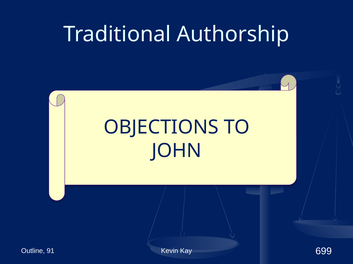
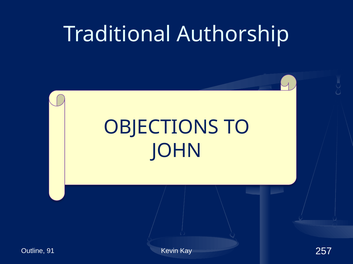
699: 699 -> 257 (324, 252)
